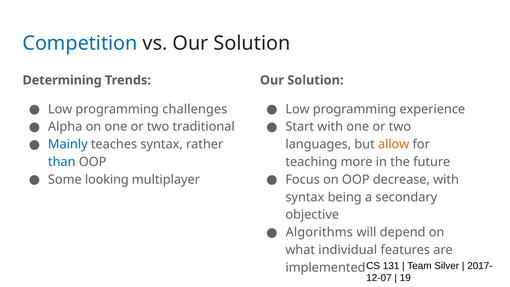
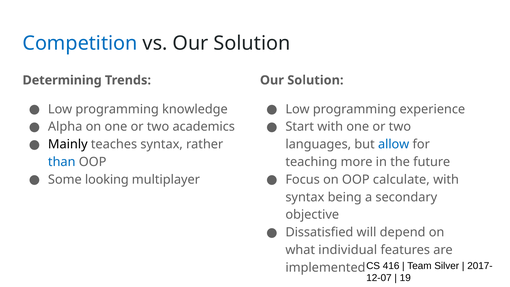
challenges: challenges -> knowledge (195, 109)
traditional: traditional -> academics (204, 127)
Mainly colour: blue -> black (68, 144)
allow colour: orange -> blue (394, 144)
decrease: decrease -> calculate (401, 179)
Algorithms: Algorithms -> Dissatisfied (319, 232)
131: 131 -> 416 (391, 266)
